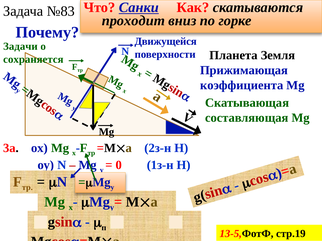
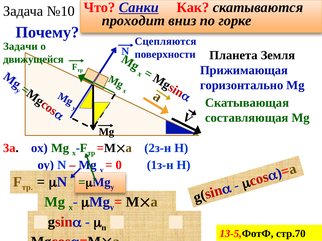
№83: №83 -> №10 (61, 11)
Движущейся: Движущейся -> Сцепляются (165, 41)
сохраняется: сохраняется -> движущейся (33, 59)
коэффициента: коэффициента -> горизонтально (242, 85)
стр.19: стр.19 -> стр.70 (291, 234)
